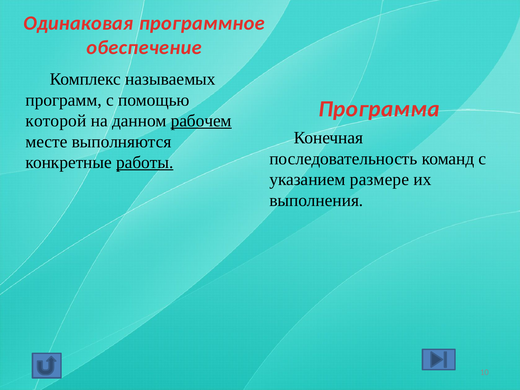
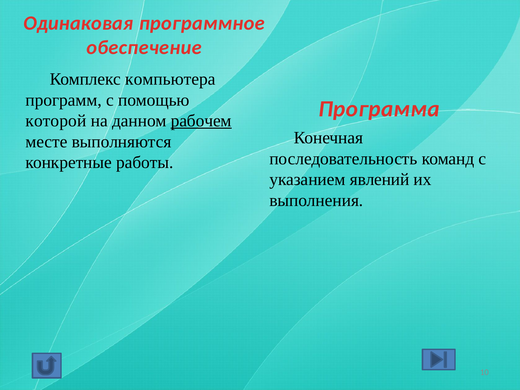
называемых: называемых -> компьютера (170, 79)
работы underline: present -> none (145, 162)
размере: размере -> явлений (380, 179)
